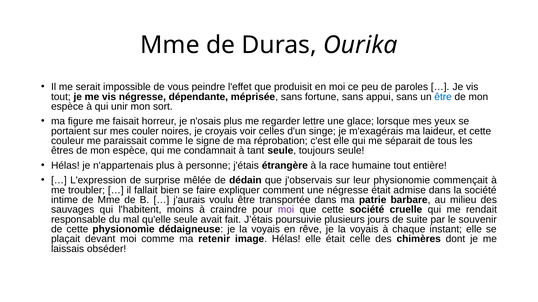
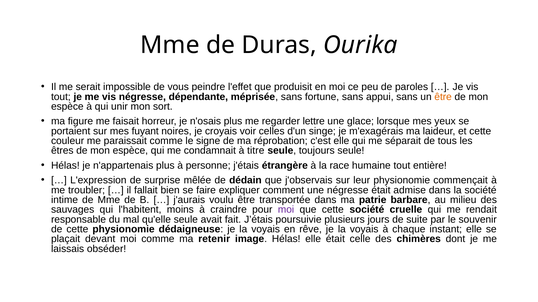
être colour: blue -> orange (443, 97)
couler: couler -> fuyant (145, 131)
tant: tant -> titre (256, 151)
